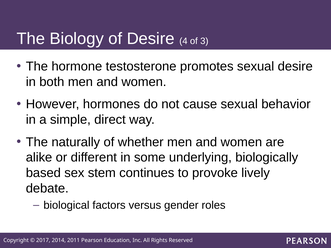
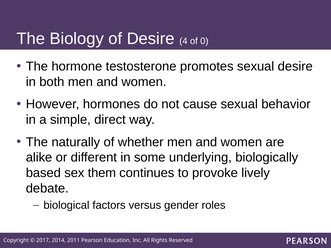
3: 3 -> 0 (204, 41)
stem: stem -> them (102, 173)
